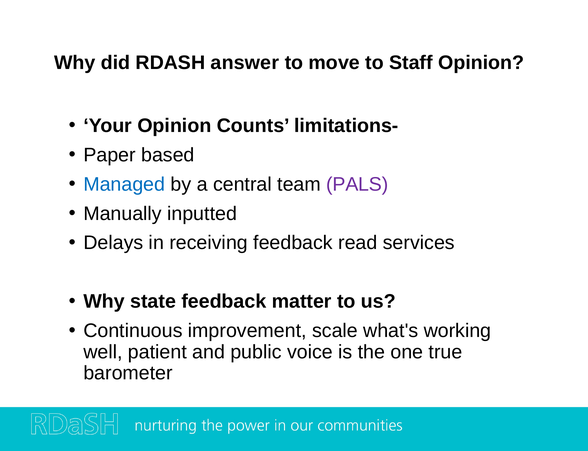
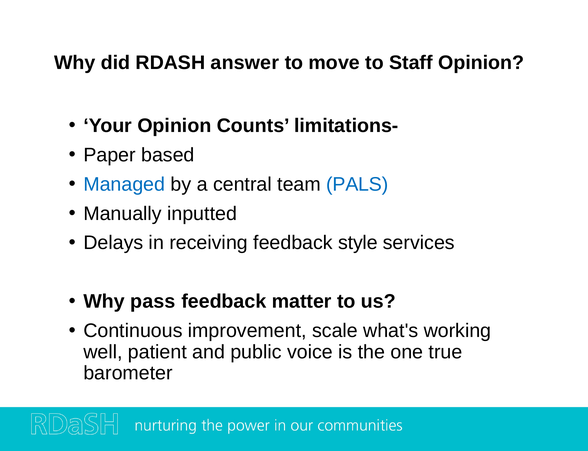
PALS colour: purple -> blue (357, 184)
read: read -> style (358, 243)
state: state -> pass (153, 302)
